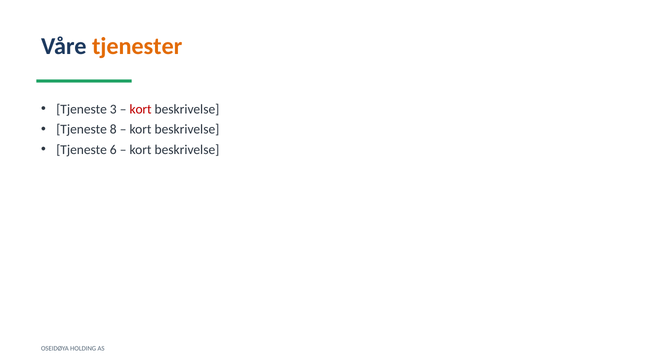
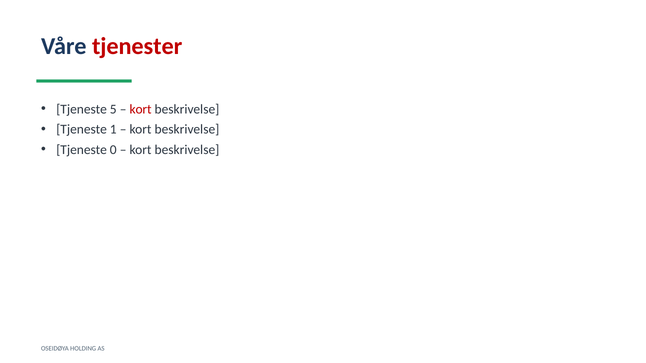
tjenester colour: orange -> red (137, 46)
3: 3 -> 5 (113, 109)
8: 8 -> 1 (113, 130)
6: 6 -> 0 (113, 150)
